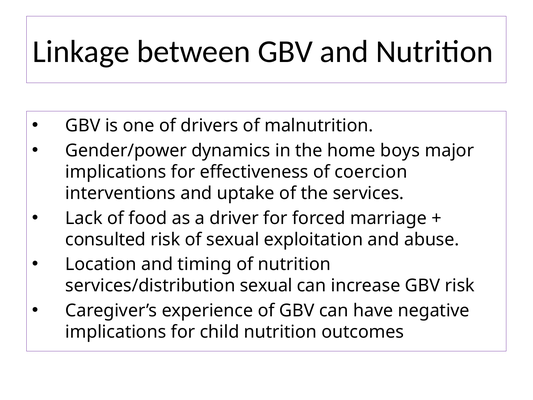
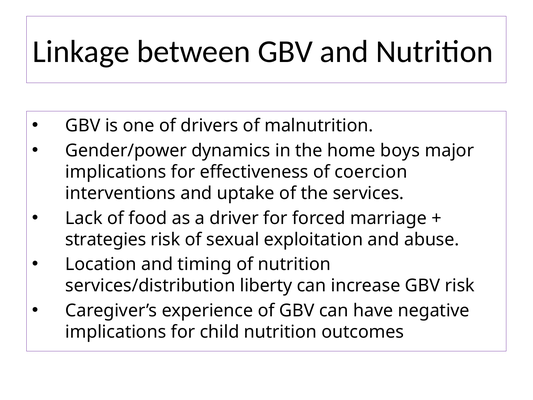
consulted: consulted -> strategies (106, 239)
services/distribution sexual: sexual -> liberty (266, 286)
